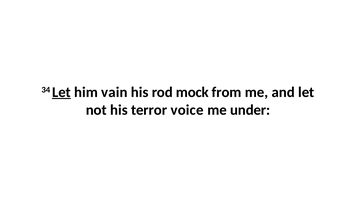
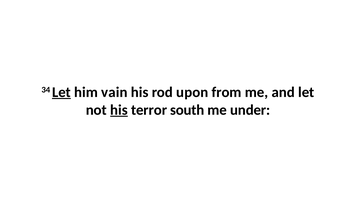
mock: mock -> upon (192, 92)
his underline: none -> present (119, 110)
voice: voice -> south (187, 110)
